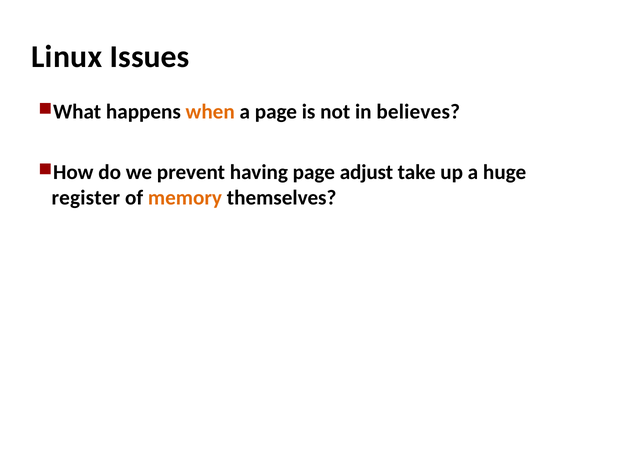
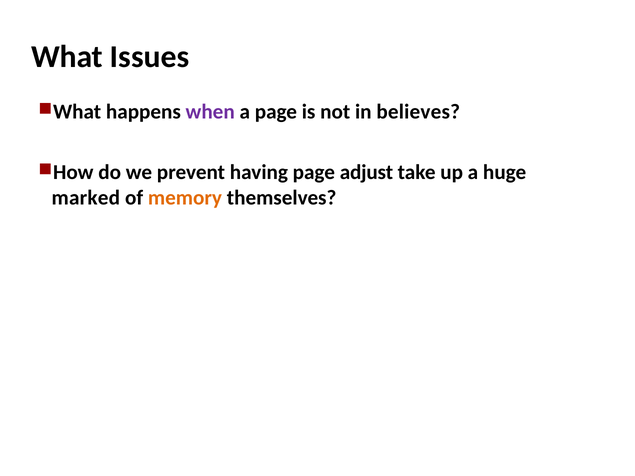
Linux: Linux -> What (67, 57)
when colour: orange -> purple (210, 112)
register: register -> marked (86, 198)
